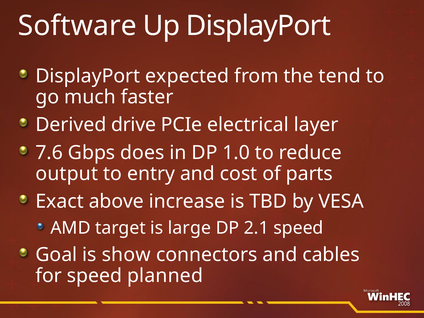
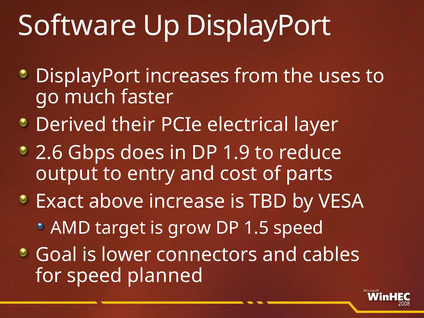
expected: expected -> increases (187, 76)
tend: tend -> uses (340, 76)
drive: drive -> their (133, 125)
7.6: 7.6 -> 2.6 (49, 153)
1.0: 1.0 -> 1.9 (236, 153)
large: large -> grow (189, 228)
2.1: 2.1 -> 1.5 (256, 228)
show: show -> lower (126, 255)
